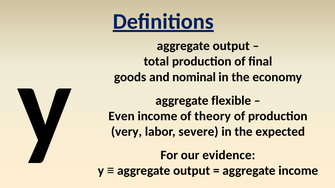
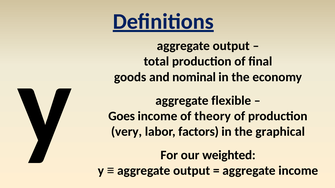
Even: Even -> Goes (122, 116)
severe: severe -> factors (199, 132)
expected: expected -> graphical (280, 132)
evidence: evidence -> weighted (229, 155)
